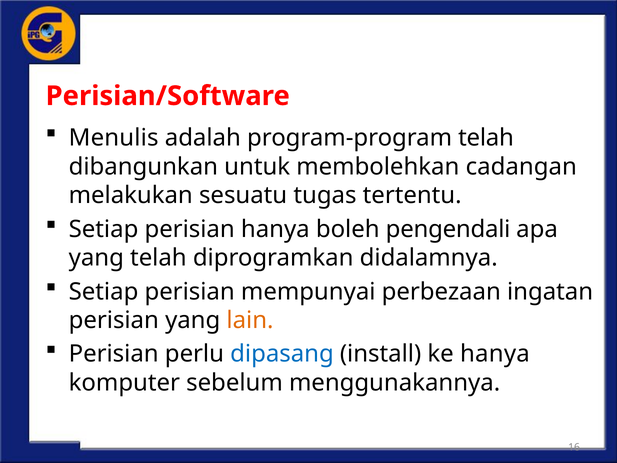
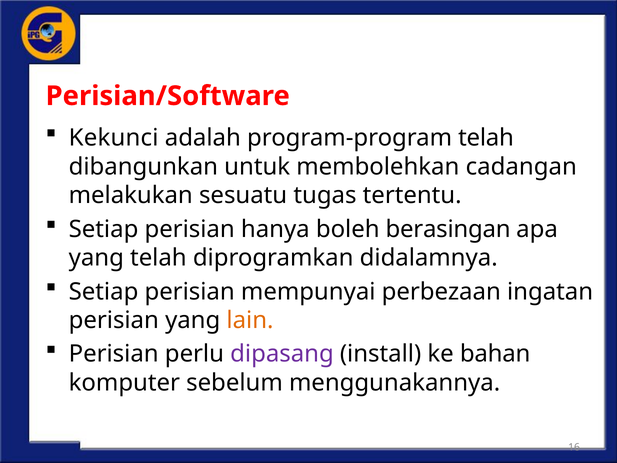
Menulis: Menulis -> Kekunci (114, 138)
pengendali: pengendali -> berasingan (448, 229)
dipasang colour: blue -> purple (282, 354)
ke hanya: hanya -> bahan (495, 354)
